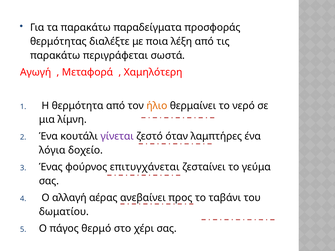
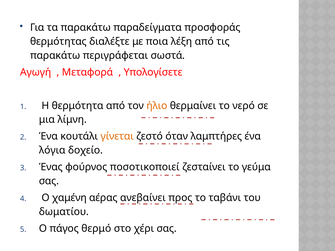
Χαμηλότερη: Χαμηλότερη -> Υπολογίσετε (153, 72)
γίνεται colour: purple -> orange (117, 136)
επιτυγχάνεται: επιτυγχάνεται -> ποσοτικοποιεί (145, 167)
αλλαγή: αλλαγή -> χαμένη (69, 198)
